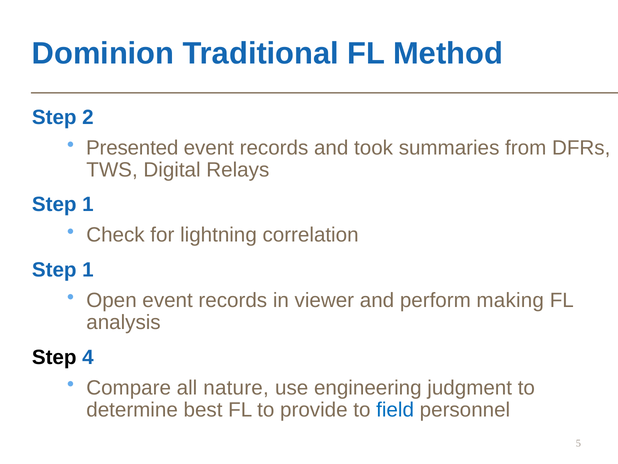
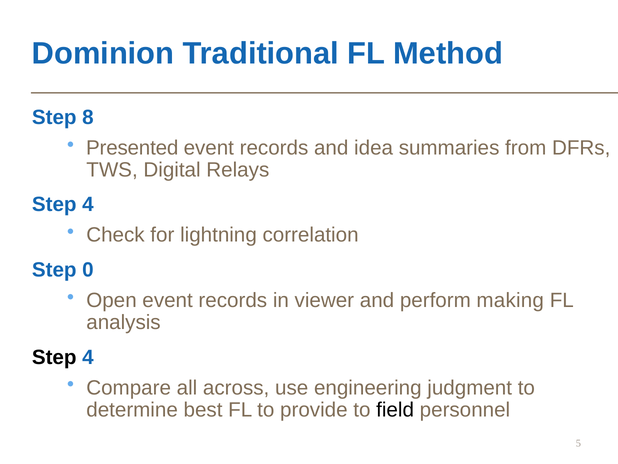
2: 2 -> 8 (88, 117)
took: took -> idea (374, 148)
1: 1 -> 4 (88, 204)
1: 1 -> 0 (88, 269)
nature: nature -> across (236, 387)
field colour: blue -> black (395, 410)
